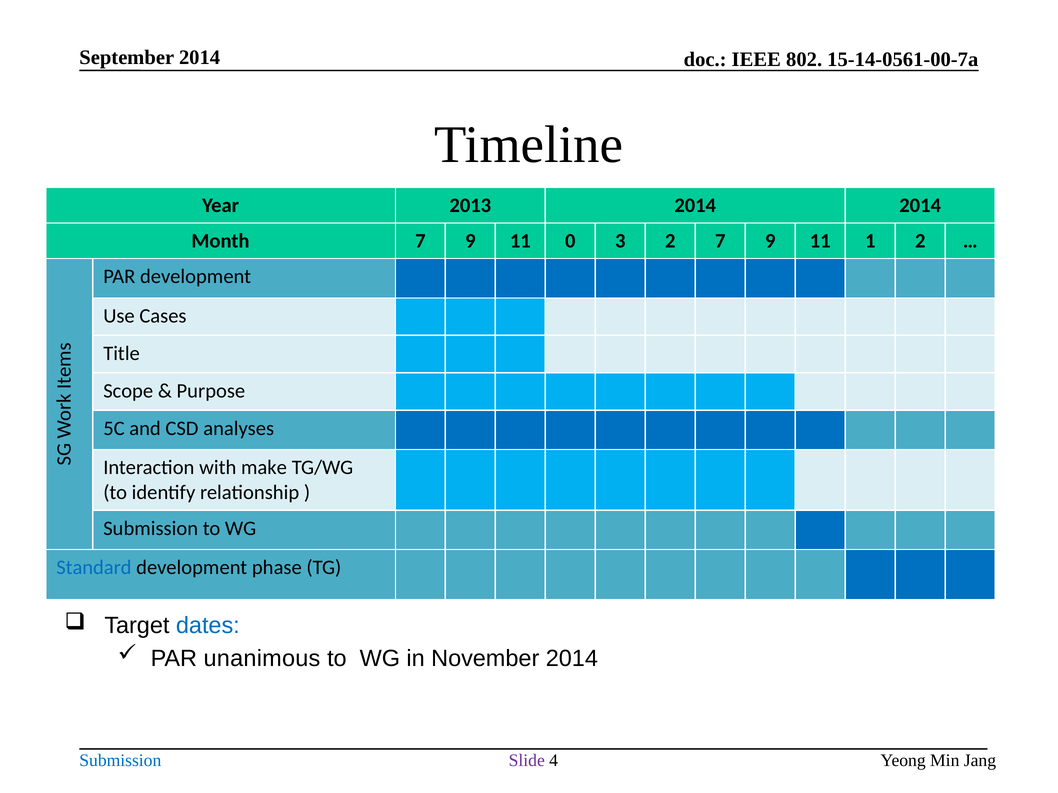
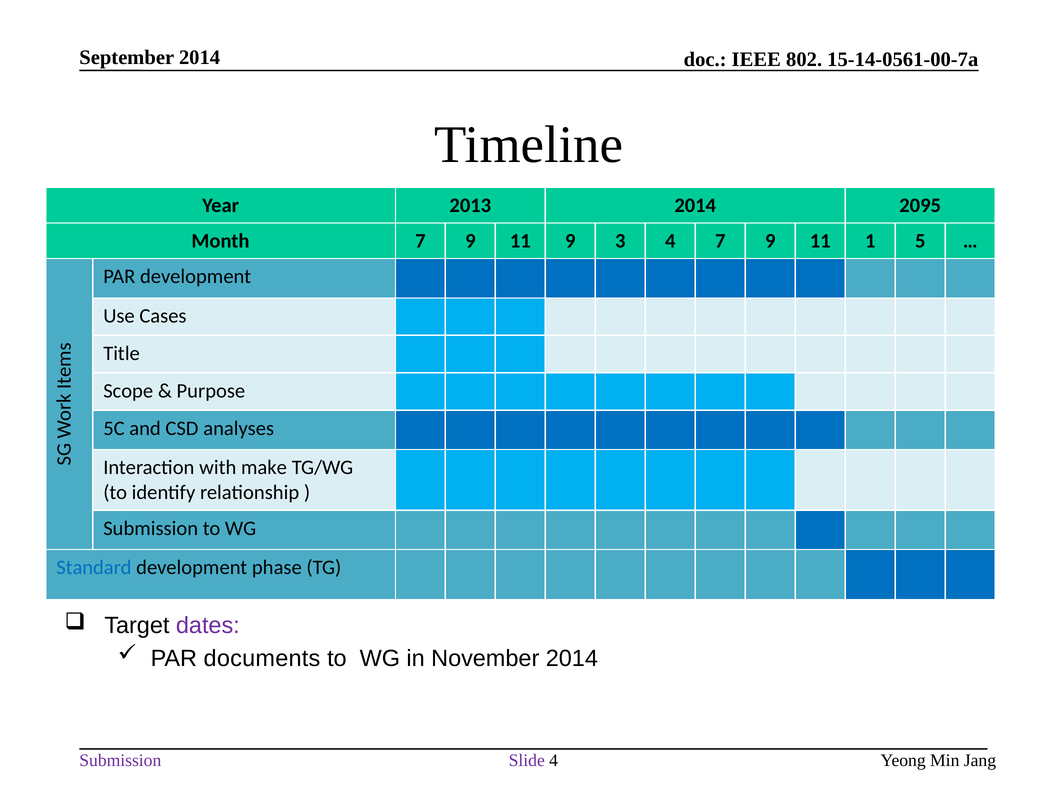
2014 2014: 2014 -> 2095 (920, 205)
11 0: 0 -> 9 (570, 241)
3 2: 2 -> 4 (670, 241)
1 2: 2 -> 5 (920, 241)
dates colour: blue -> purple (208, 626)
unanimous: unanimous -> documents (262, 659)
Submission colour: blue -> purple (120, 761)
